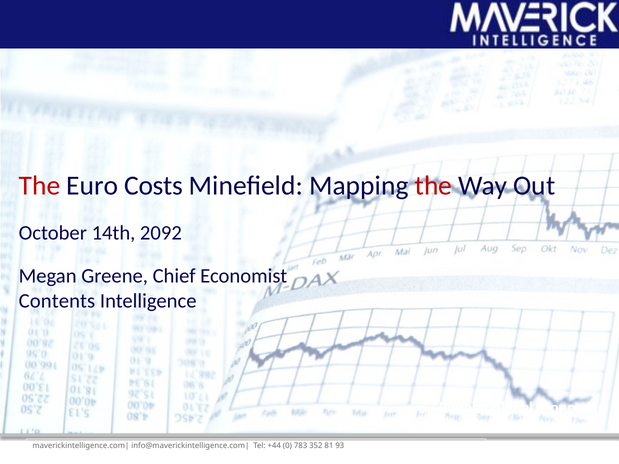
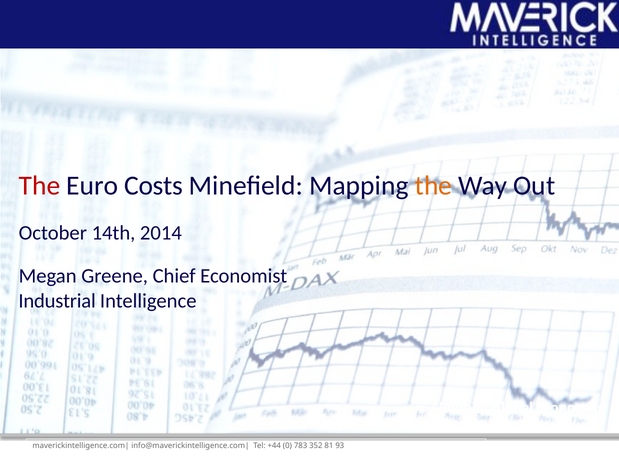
the colour: red -> orange (433, 186)
2092: 2092 -> 2014 (161, 233)
Contents: Contents -> Industrial (57, 301)
